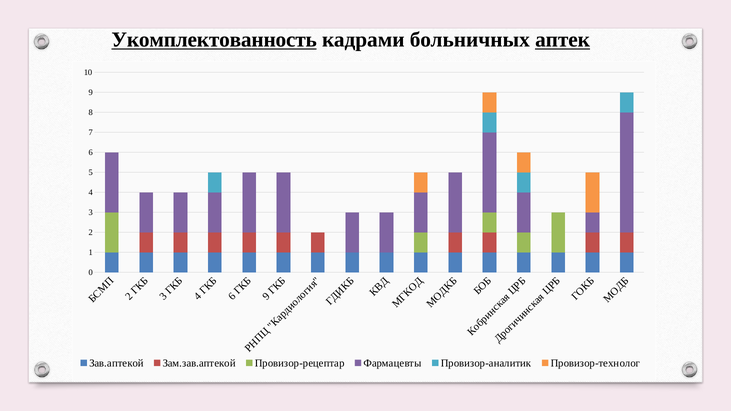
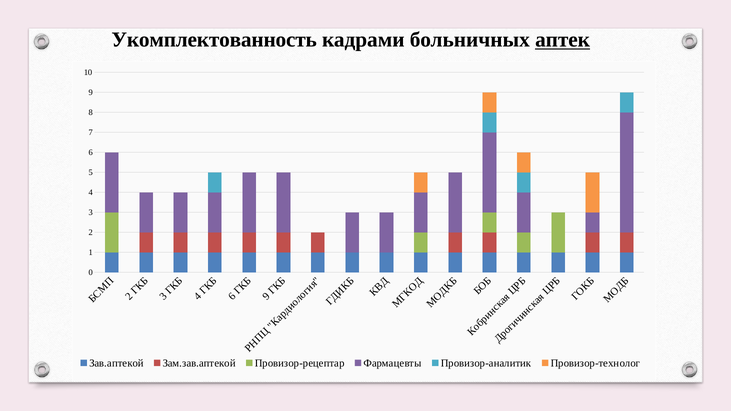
Укомплектованность underline: present -> none (214, 40)
